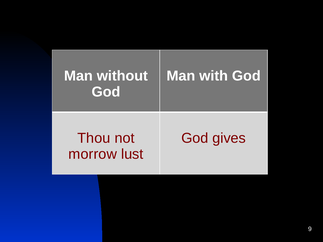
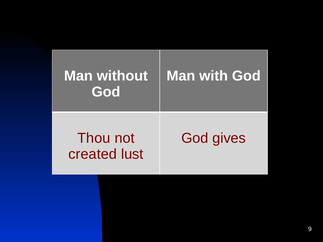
morrow: morrow -> created (93, 154)
